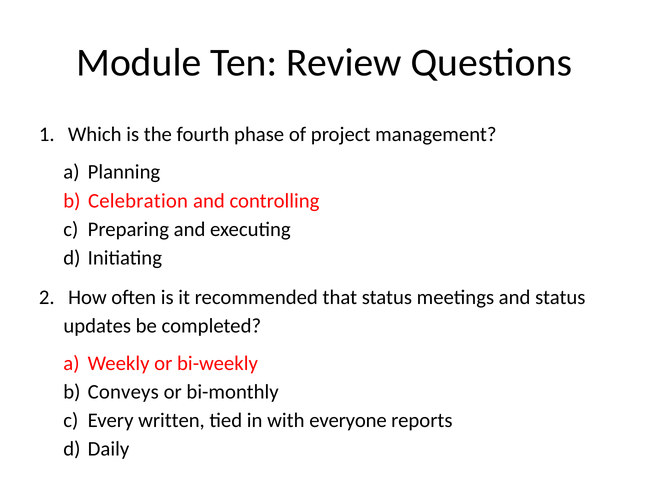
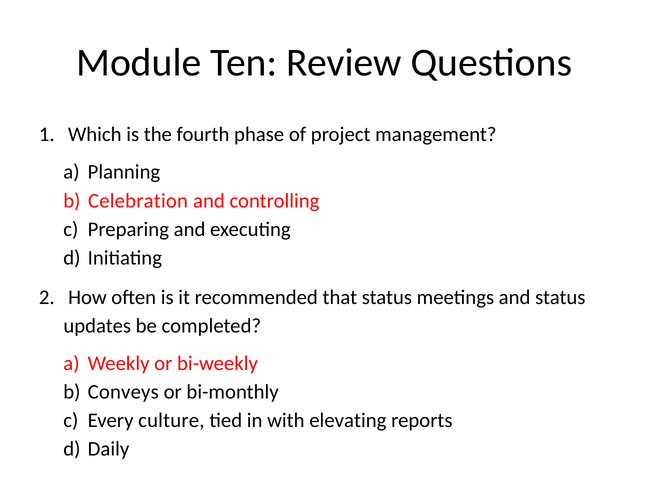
written: written -> culture (171, 420)
everyone: everyone -> elevating (348, 420)
